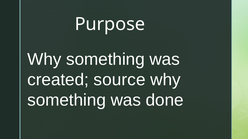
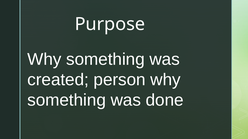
source: source -> person (120, 80)
